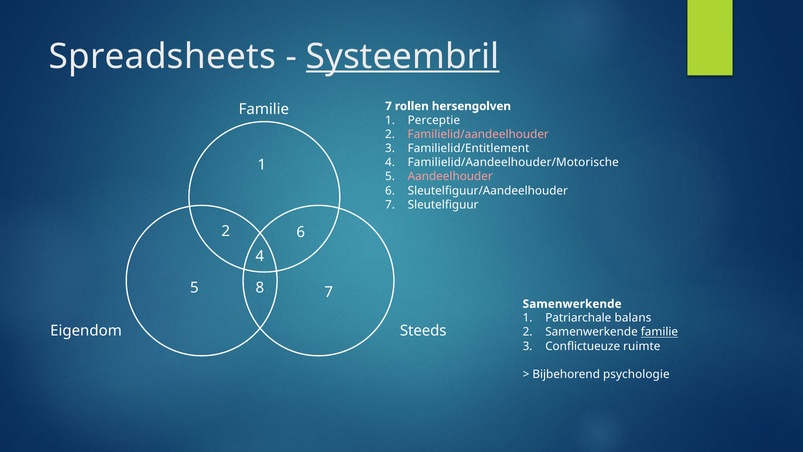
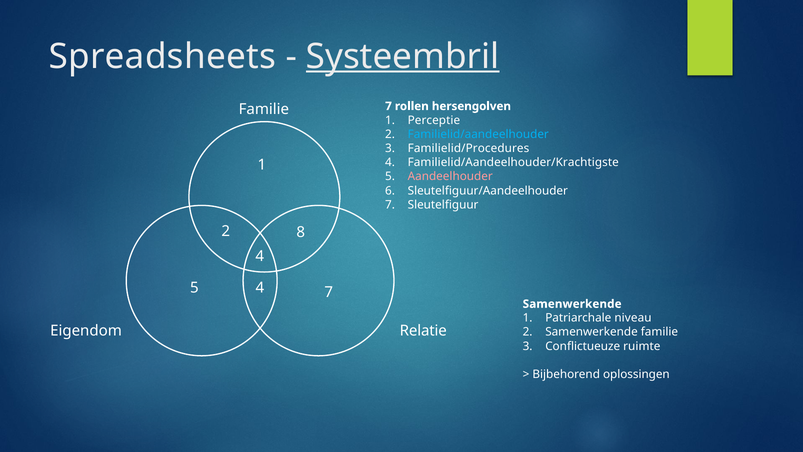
Familielid/aandeelhouder colour: pink -> light blue (478, 134)
Familielid/Entitlement: Familielid/Entitlement -> Familielid/Procedures (468, 148)
Familielid/Aandeelhouder/Motorische: Familielid/Aandeelhouder/Motorische -> Familielid/Aandeelhouder/Krachtigste (513, 162)
2 6: 6 -> 8 (301, 232)
5 8: 8 -> 4 (260, 288)
balans: balans -> niveau (633, 318)
Steeds: Steeds -> Relatie (423, 330)
familie underline: present -> none (659, 332)
psychologie: psychologie -> oplossingen (636, 374)
